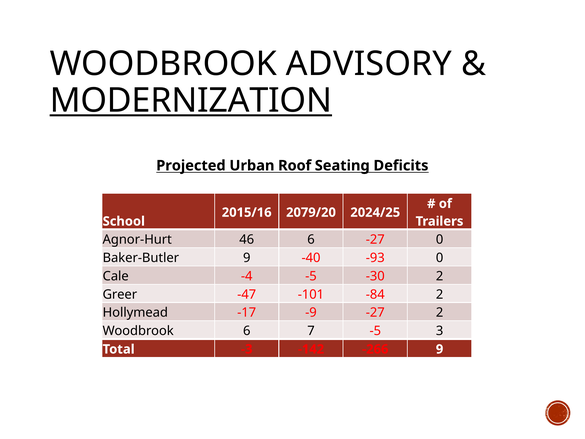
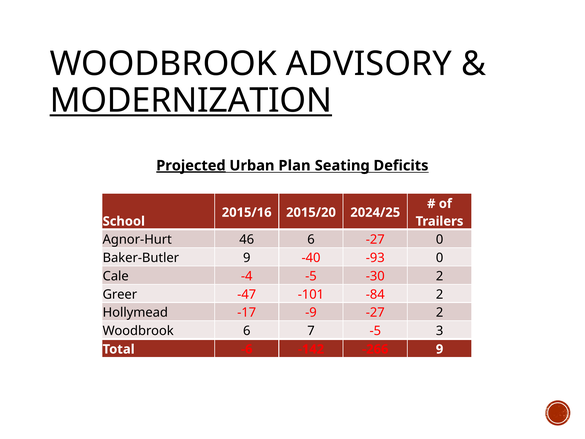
Projected underline: none -> present (191, 166)
Roof: Roof -> Plan (294, 166)
2079/20: 2079/20 -> 2015/20 (311, 212)
-3: -3 -> -6 (247, 349)
